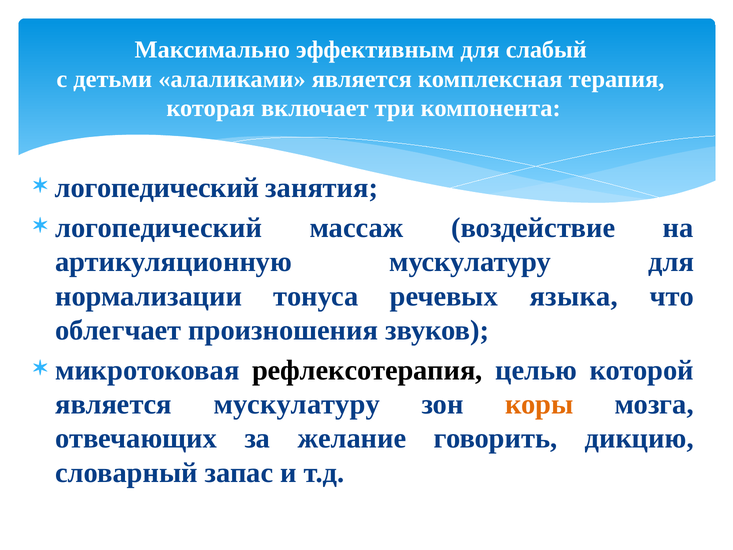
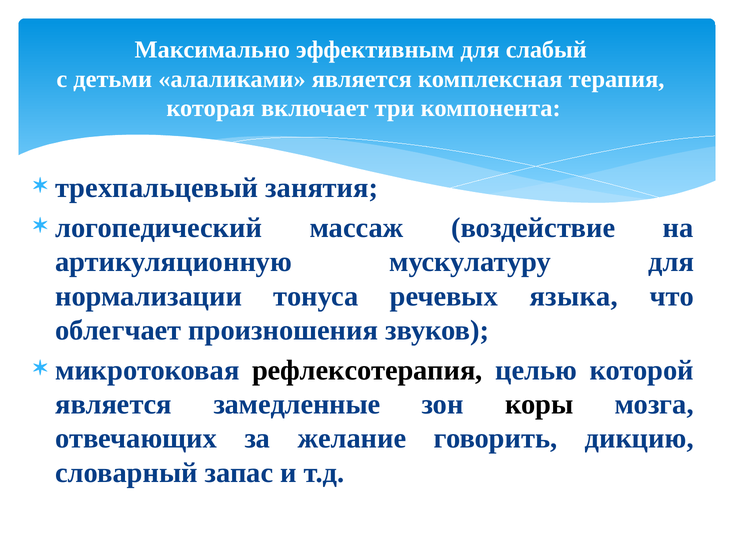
логопедический: логопедический -> трехпальцевый (157, 188)
является мускулатуру: мускулатуру -> замедленные (297, 404)
коры colour: orange -> black (539, 404)
